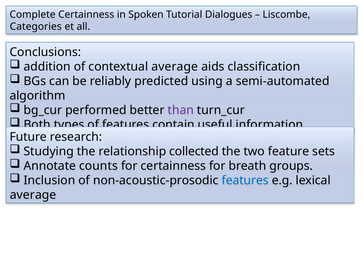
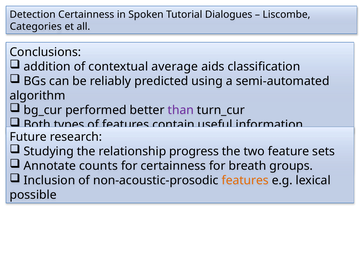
Complete: Complete -> Detection (33, 15)
collected: collected -> progress (194, 151)
features colour: blue -> orange (245, 180)
average: average -> possible (33, 195)
